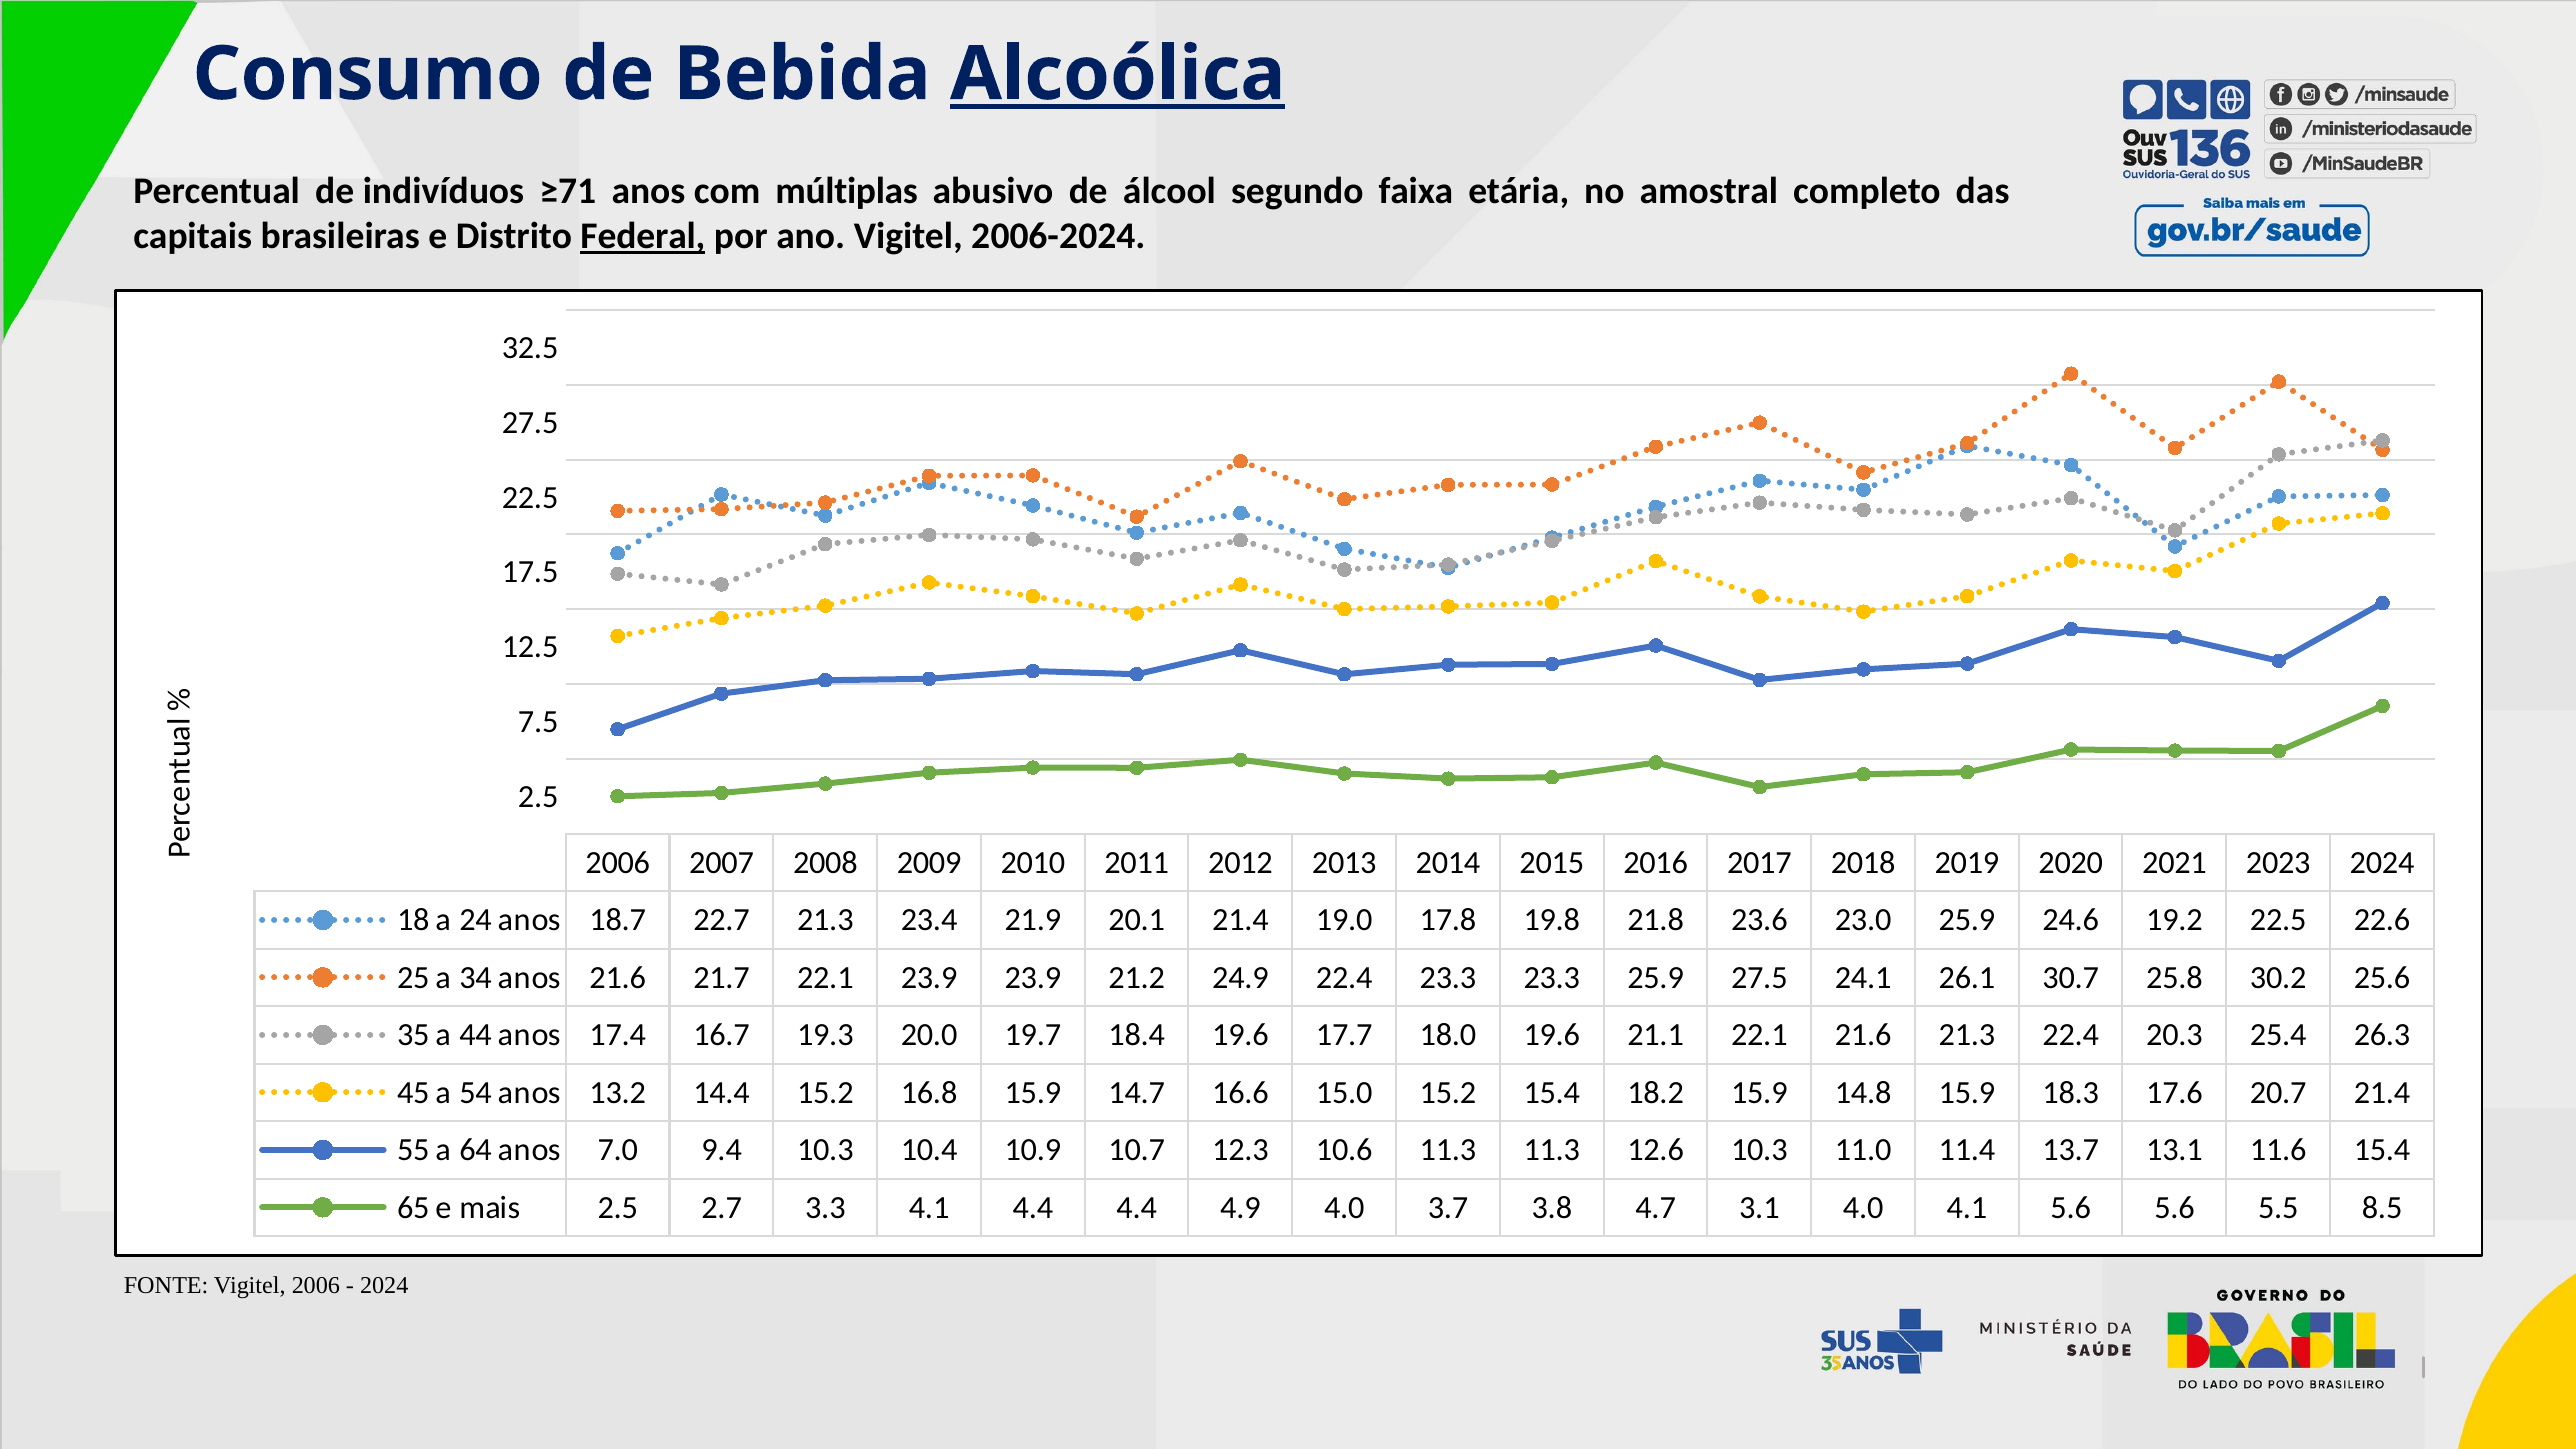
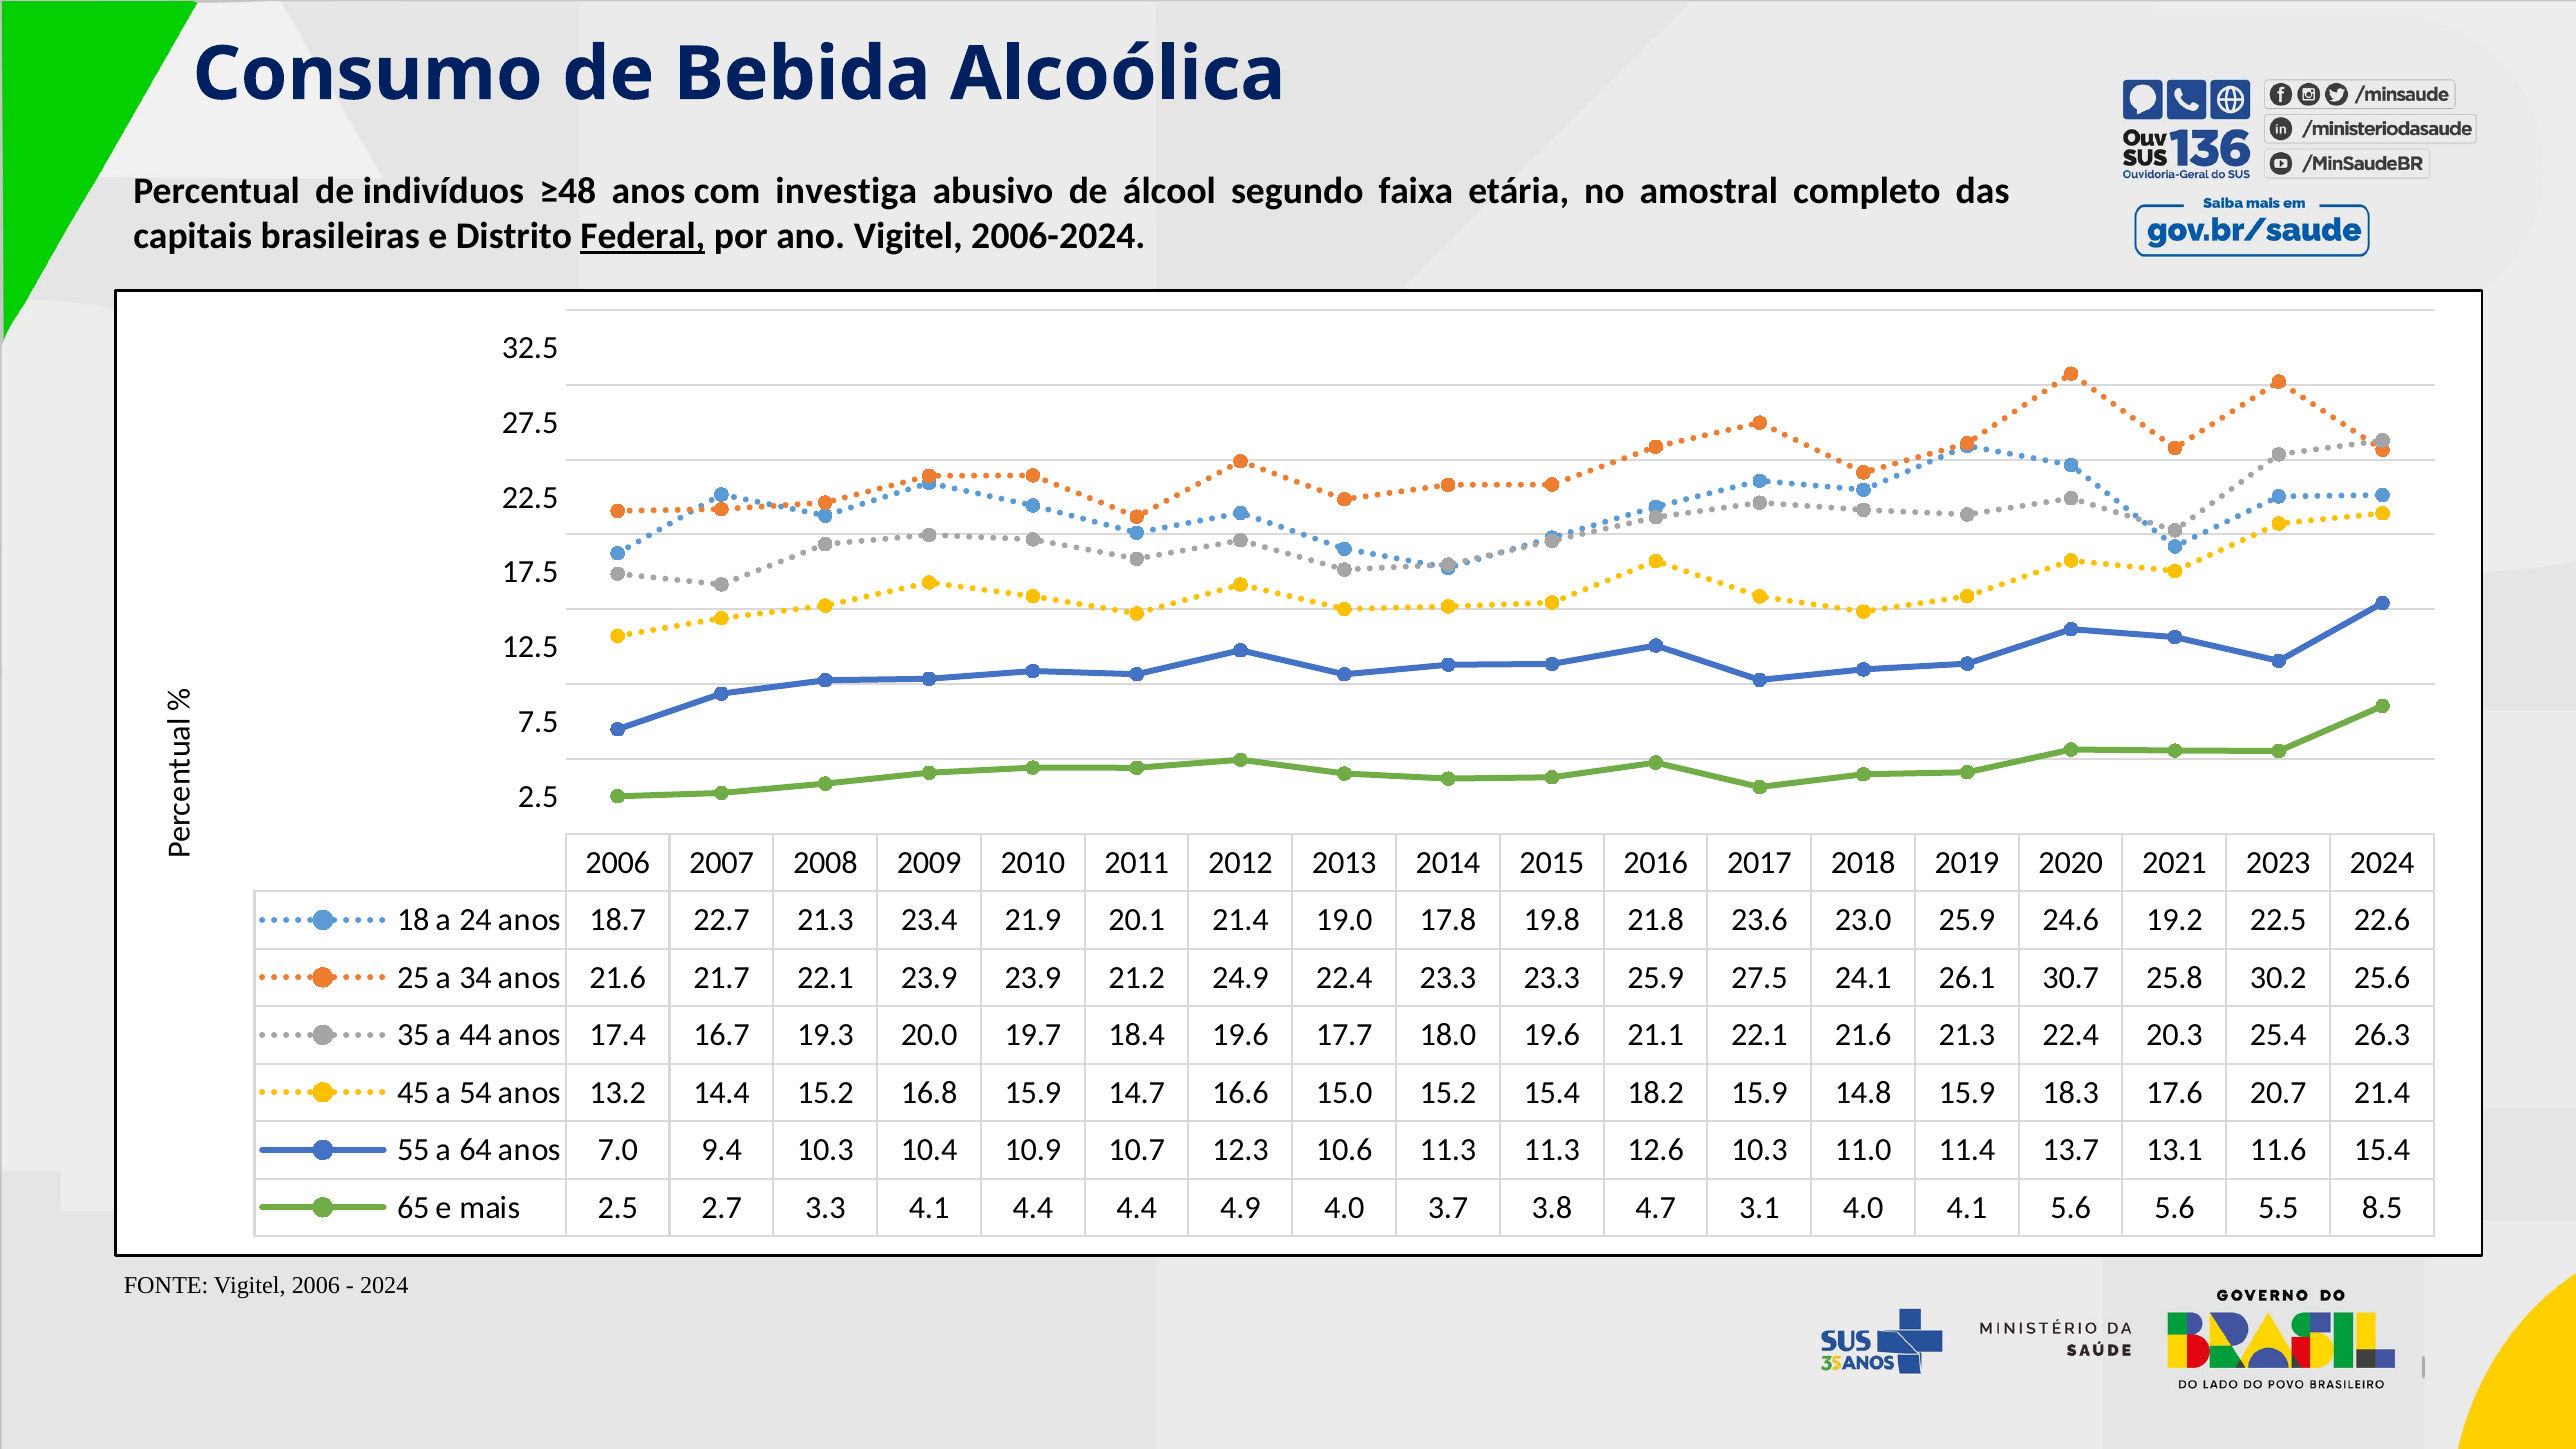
Alcoólica underline: present -> none (1118, 74)
≥71: ≥71 -> ≥48 (568, 191)
múltiplas: múltiplas -> investiga (846, 191)
